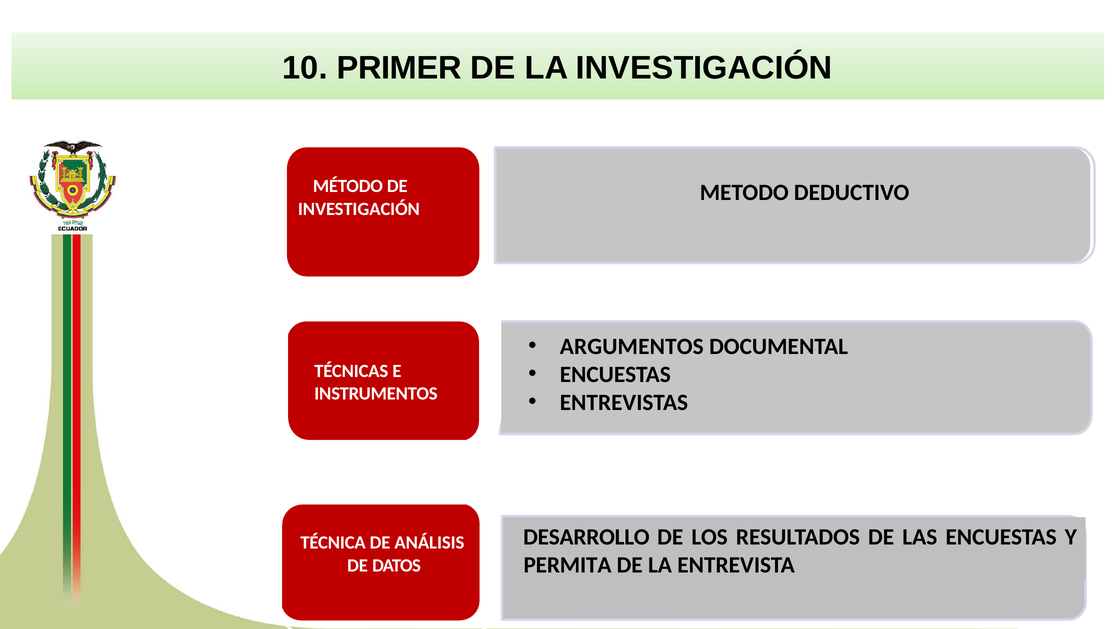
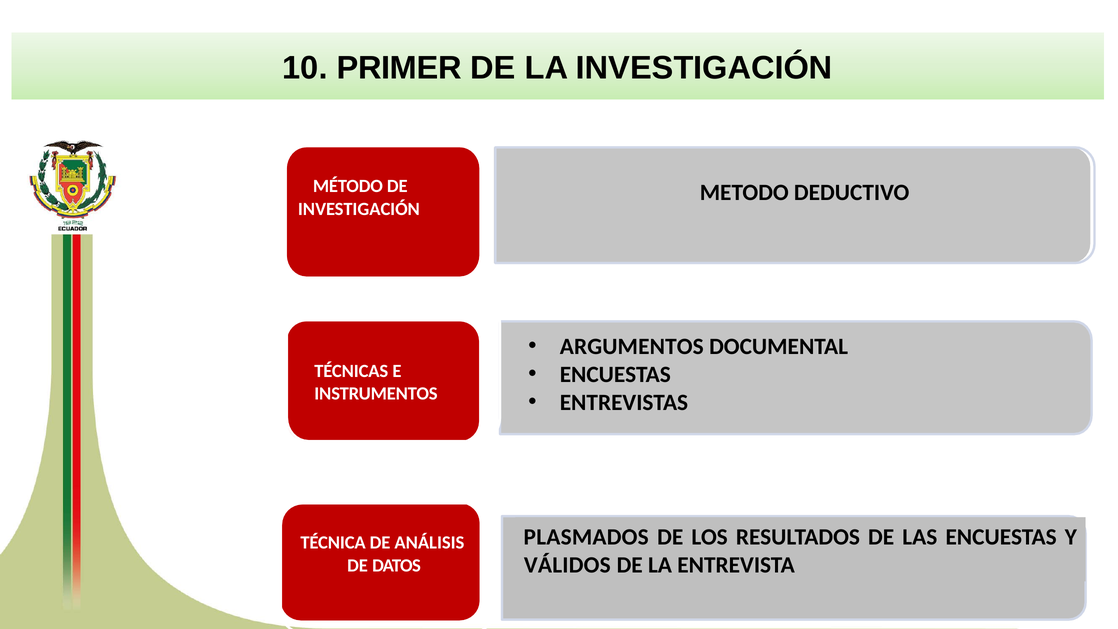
DESARROLLO: DESARROLLO -> PLASMADOS (586, 537)
PERMITA: PERMITA -> VÁLIDOS (567, 565)
